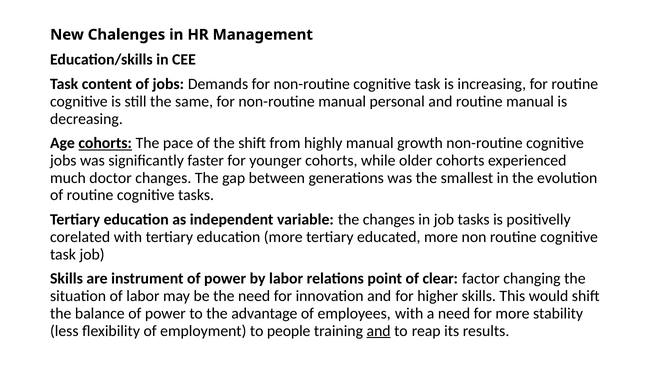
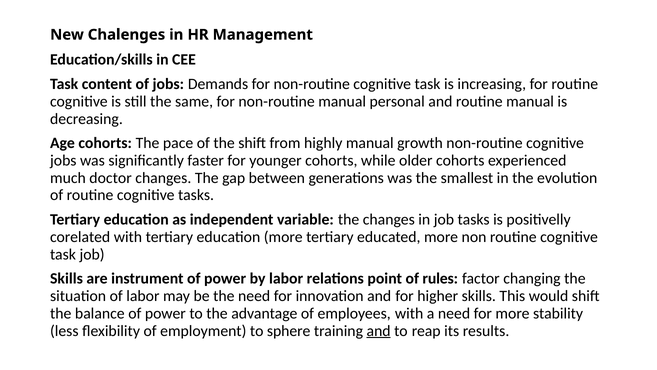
cohorts underline: present -> none (105, 143)
clear: clear -> rules (440, 278)
people: people -> sphere (289, 330)
